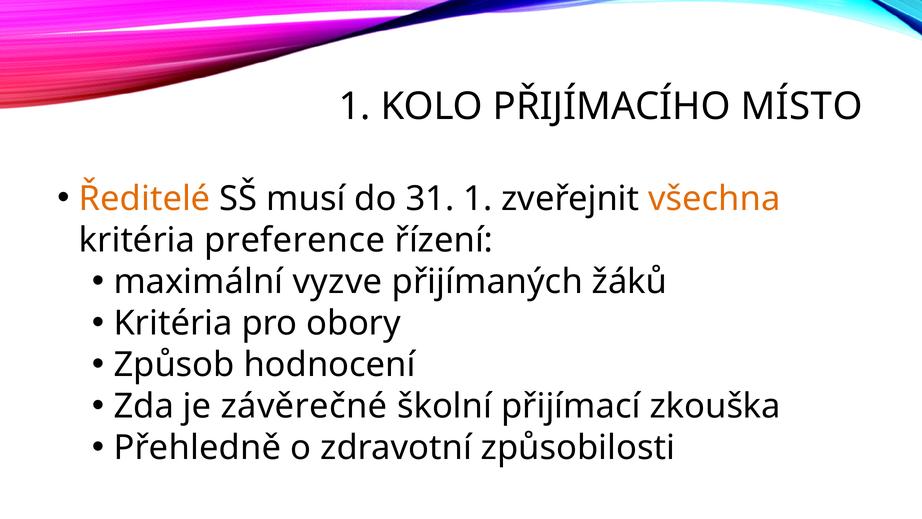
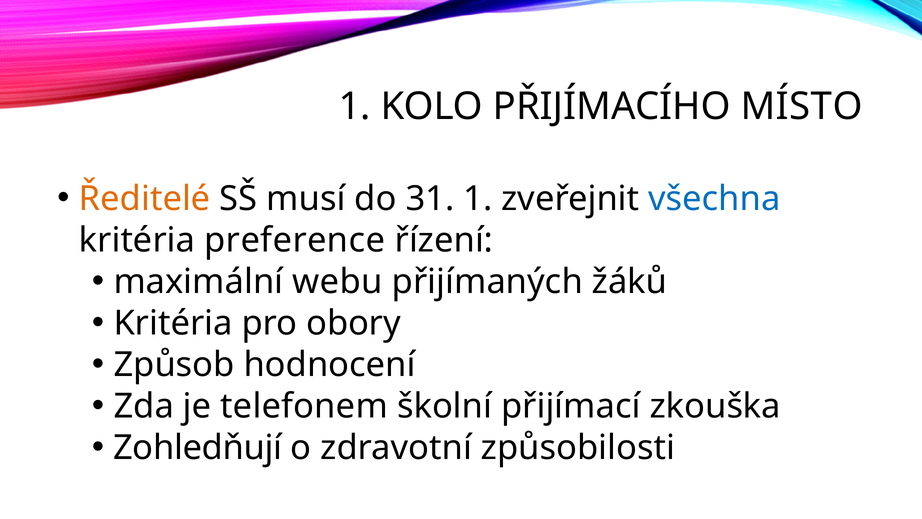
všechna colour: orange -> blue (714, 199)
vyzve: vyzve -> webu (337, 282)
závěrečné: závěrečné -> telefonem (304, 406)
Přehledně: Přehledně -> Zohledňují (198, 448)
